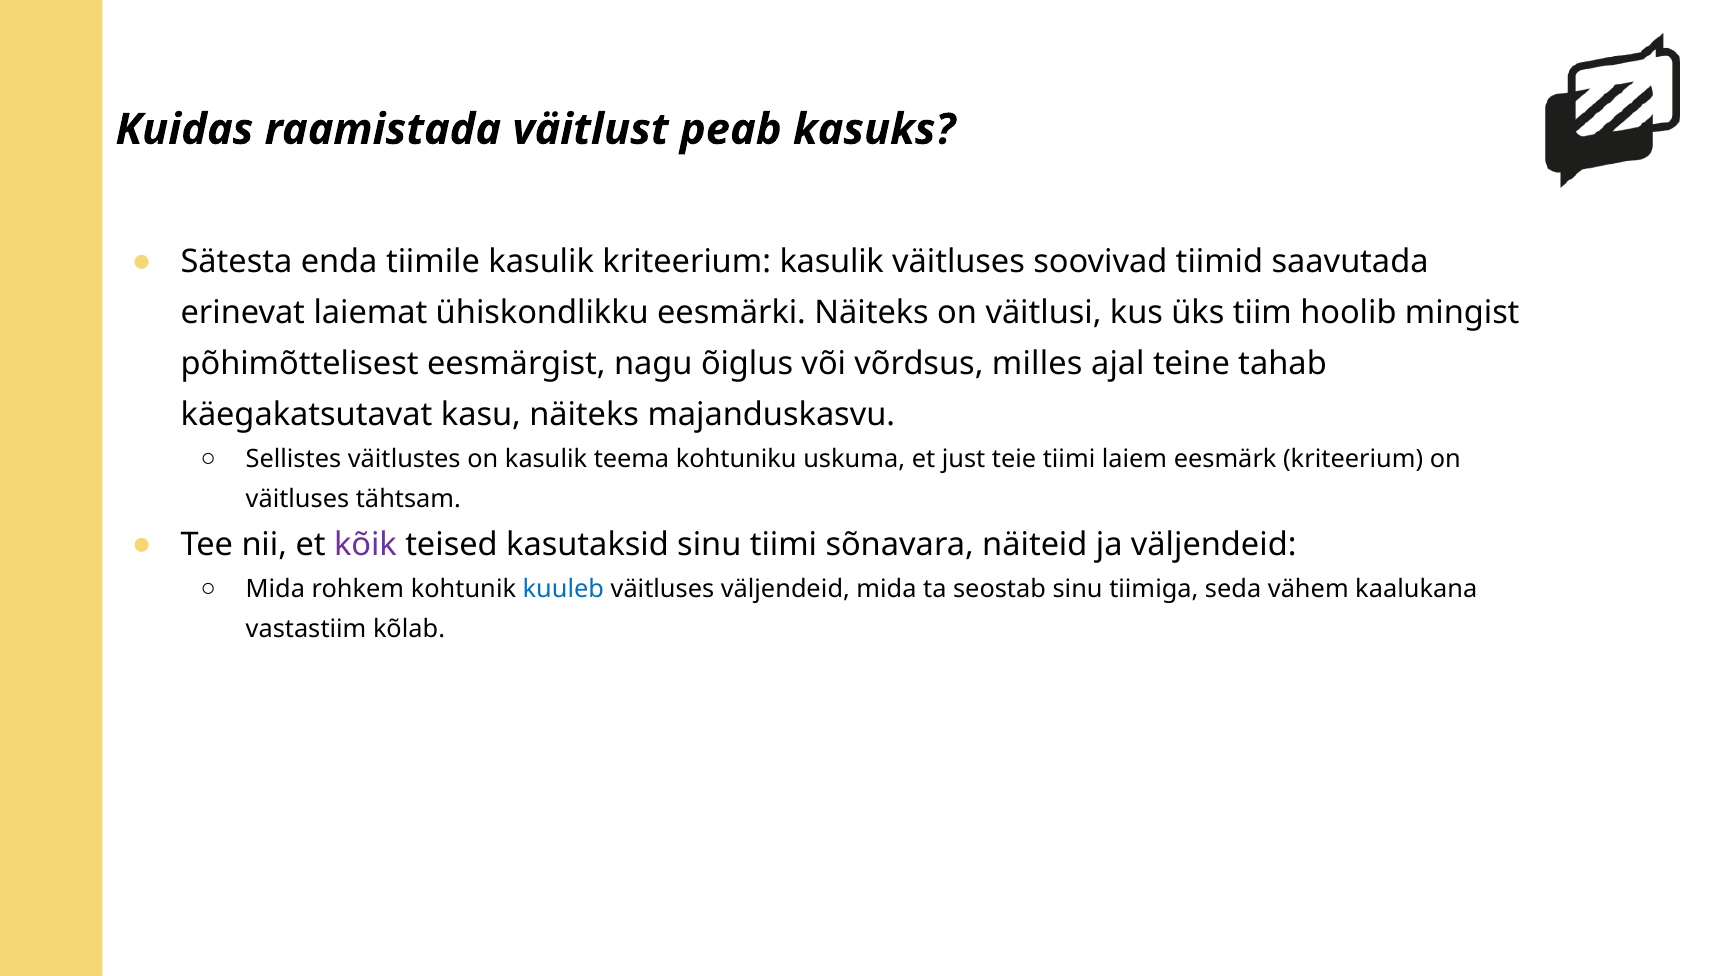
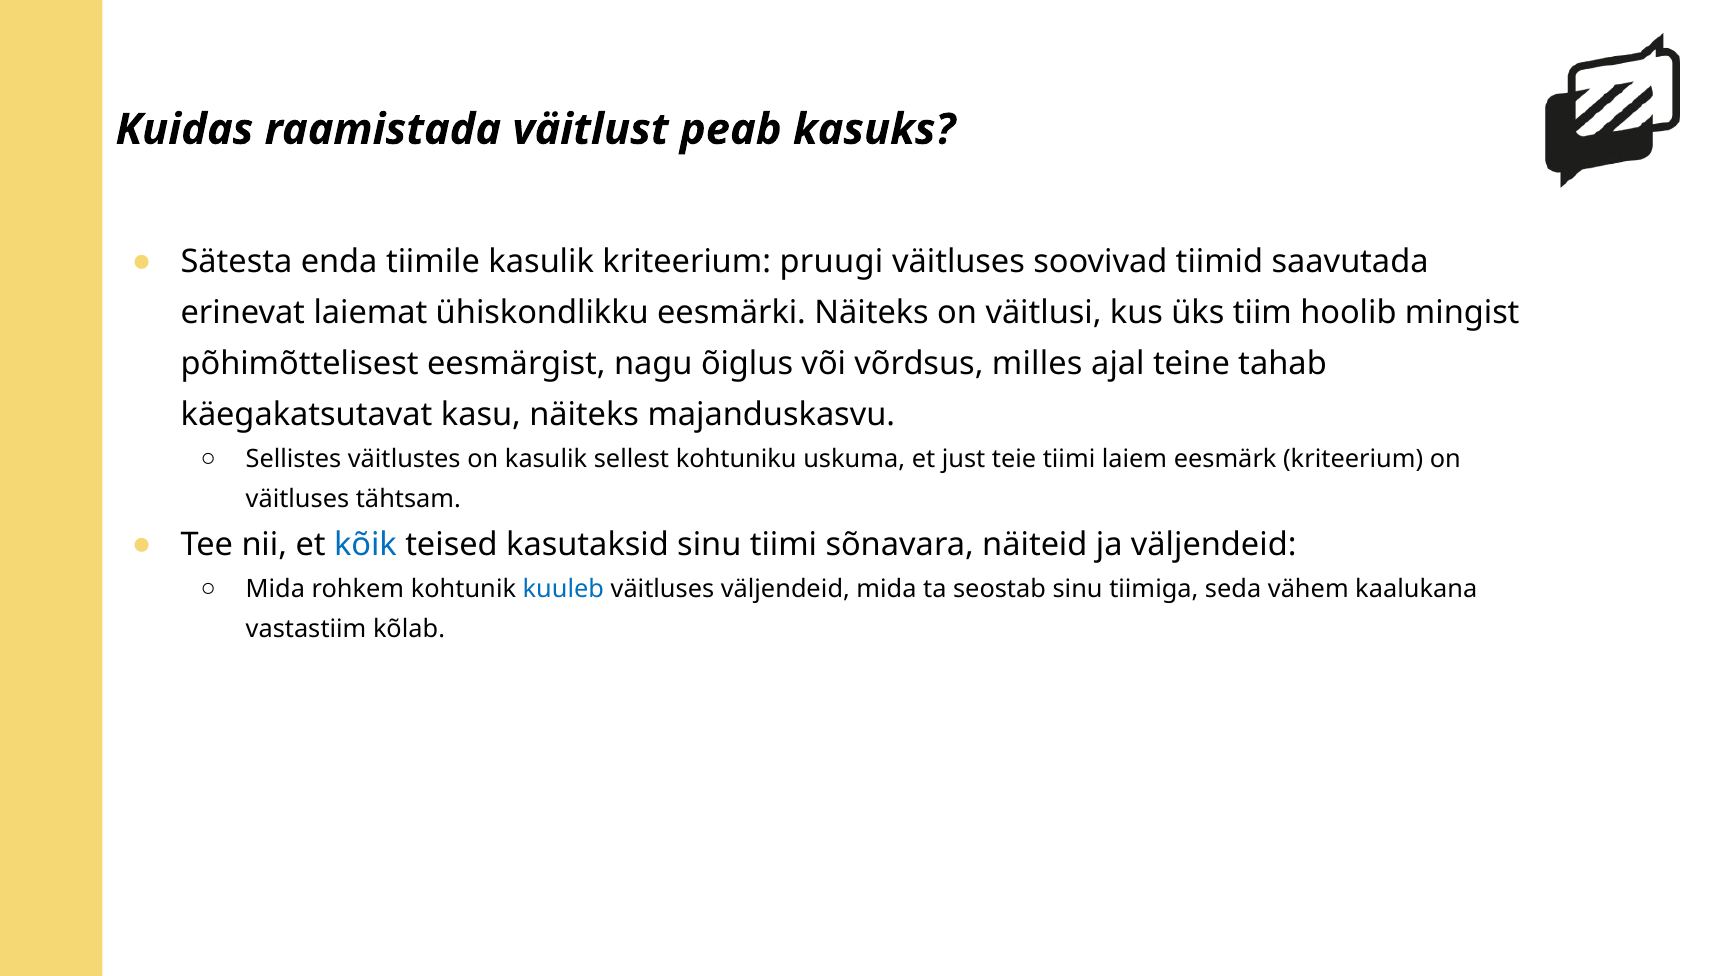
kriteerium kasulik: kasulik -> pruugi (831, 262)
teema: teema -> sellest (631, 459)
kõik colour: purple -> blue (365, 545)
